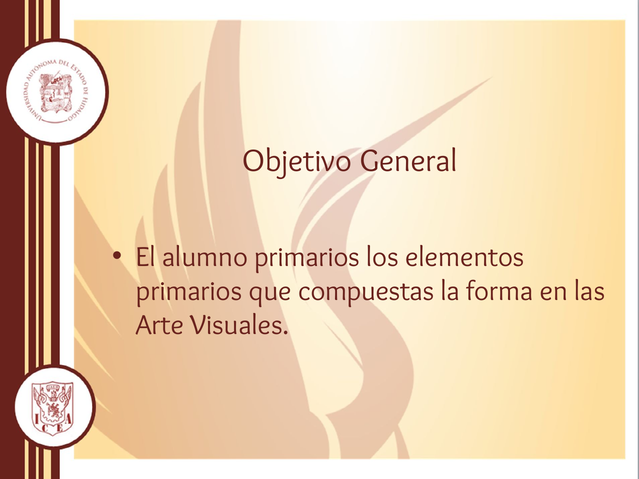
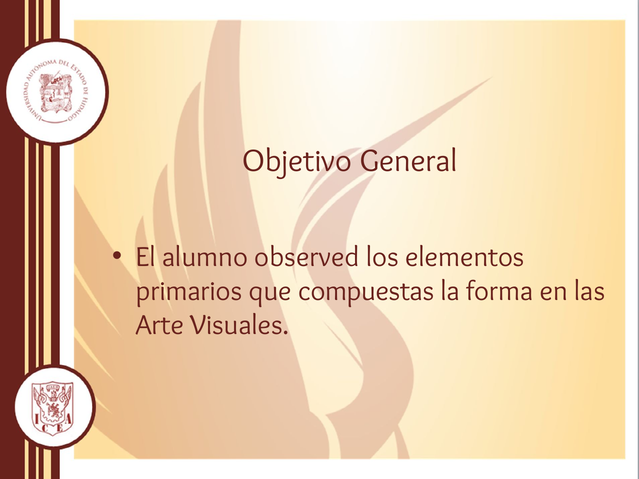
alumno primarios: primarios -> observed (307, 257)
